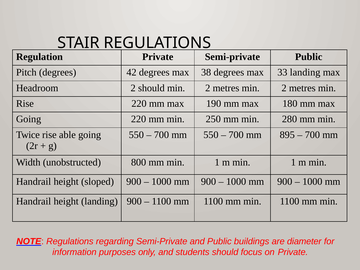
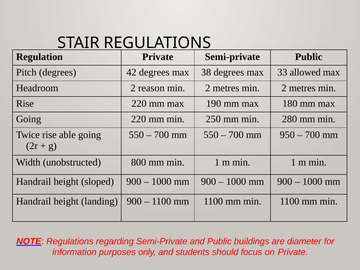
33 landing: landing -> allowed (305, 72)
2 should: should -> reason (151, 88)
895: 895 -> 950 (287, 135)
